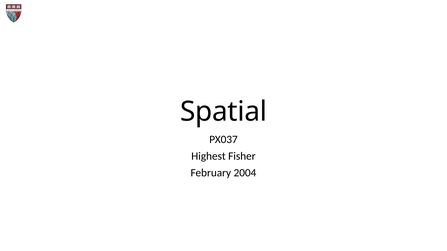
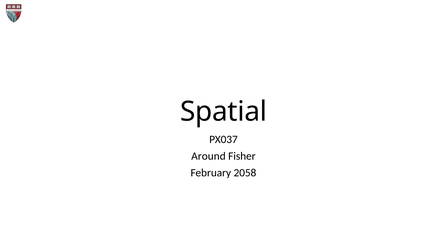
Highest: Highest -> Around (208, 156)
2004: 2004 -> 2058 (245, 173)
